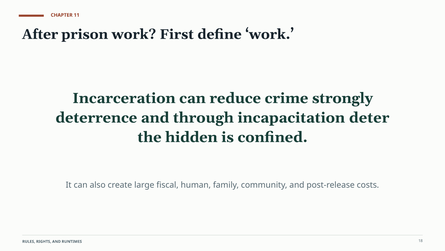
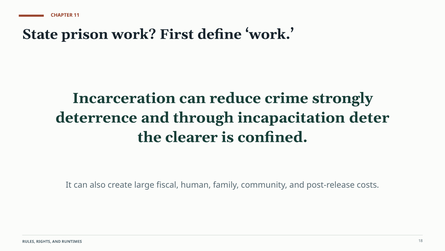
After: After -> State (40, 34)
hidden: hidden -> clearer (191, 137)
